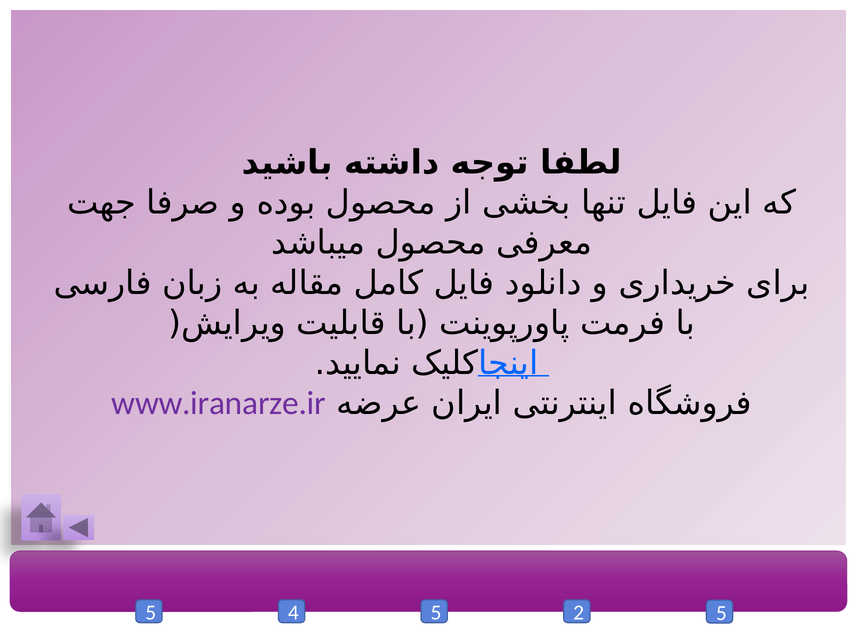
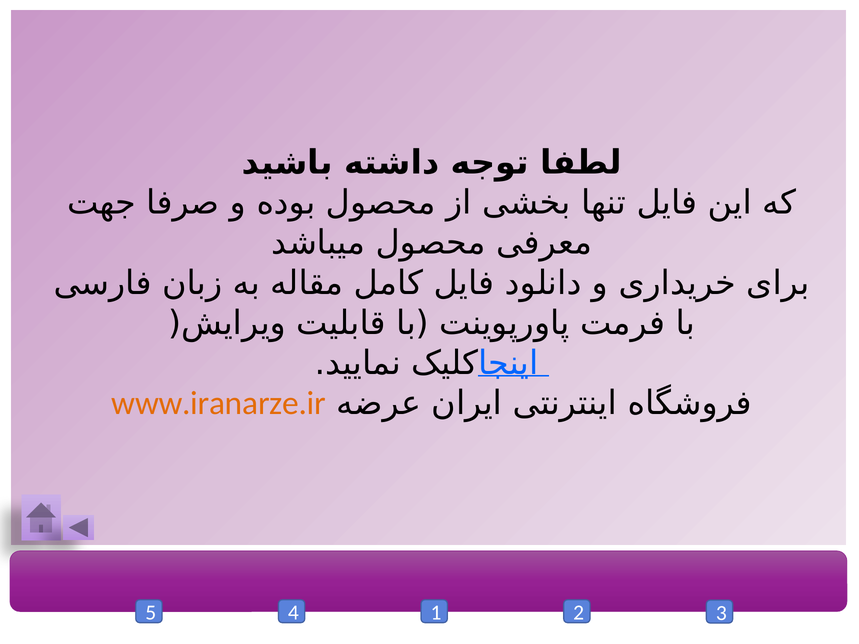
www.iranarze.ir colour: purple -> orange (219, 403)
4 5: 5 -> 1 (436, 613)
2 5: 5 -> 3 (721, 613)
